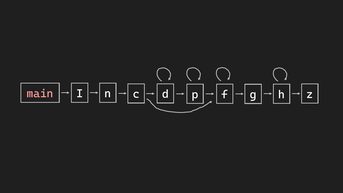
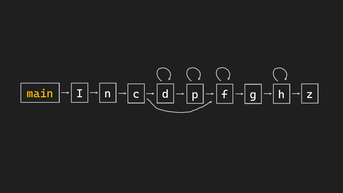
main colour: pink -> yellow (40, 94)
